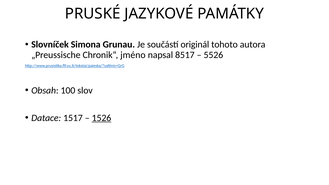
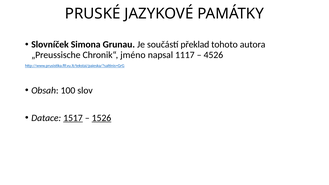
originál: originál -> překlad (195, 45)
8517: 8517 -> 1117 (185, 55)
5526: 5526 -> 4526 (213, 55)
1517 underline: none -> present (73, 118)
